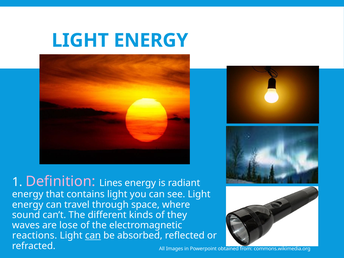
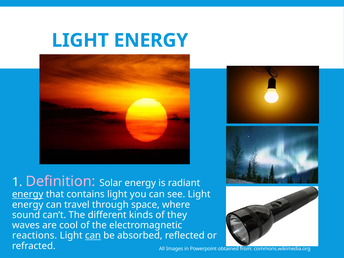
Lines: Lines -> Solar (111, 183)
energy underline: none -> present (28, 194)
lose: lose -> cool (69, 225)
